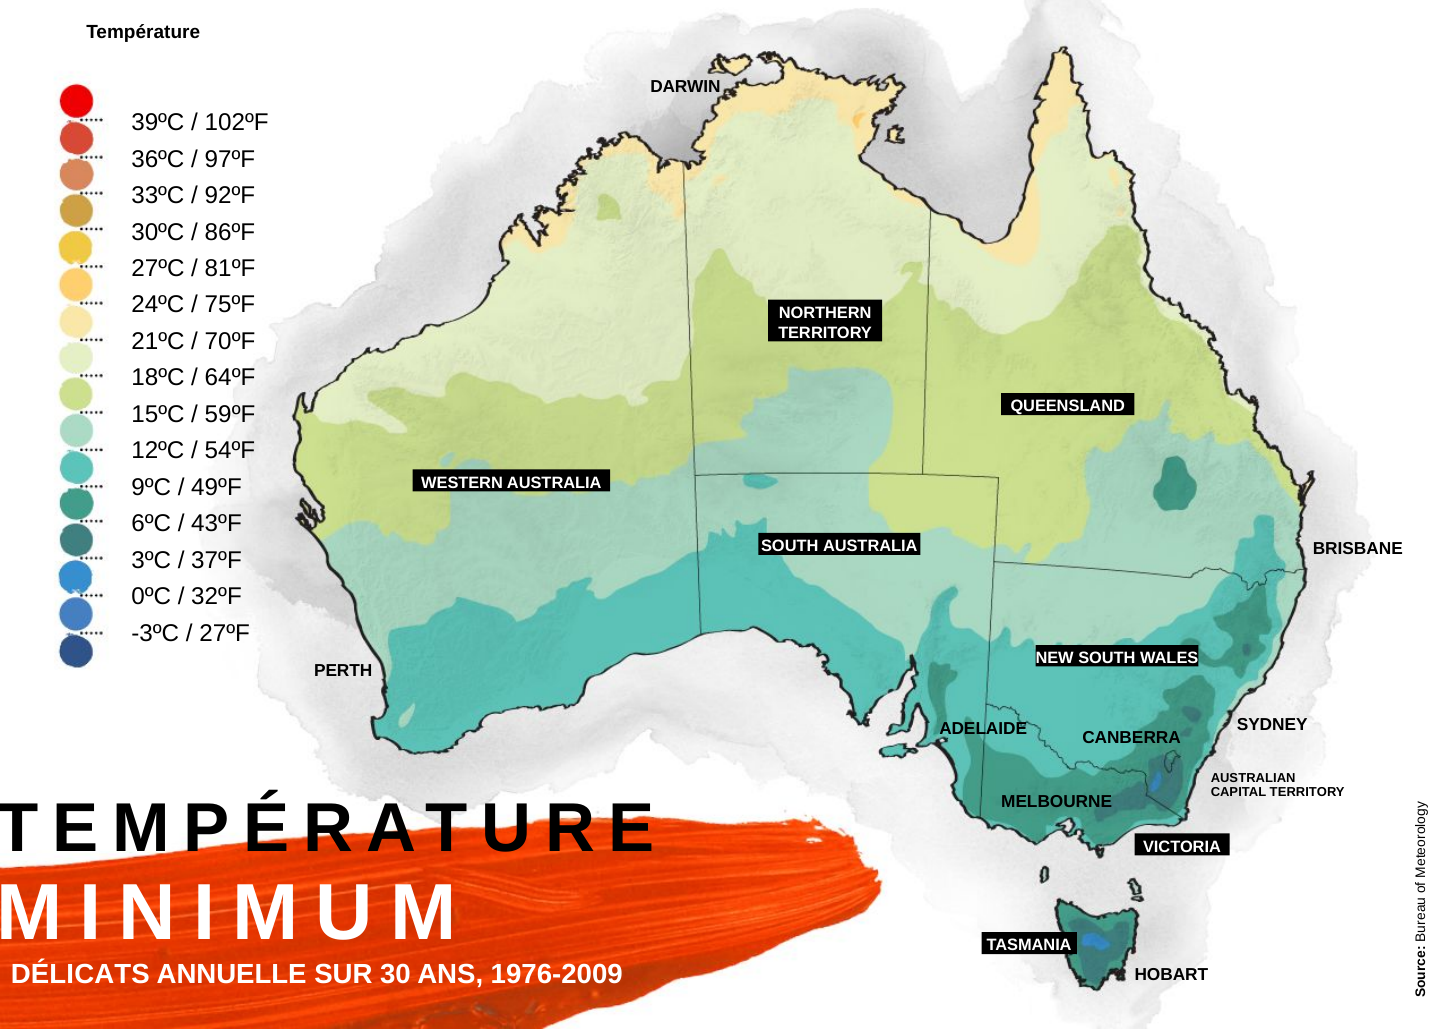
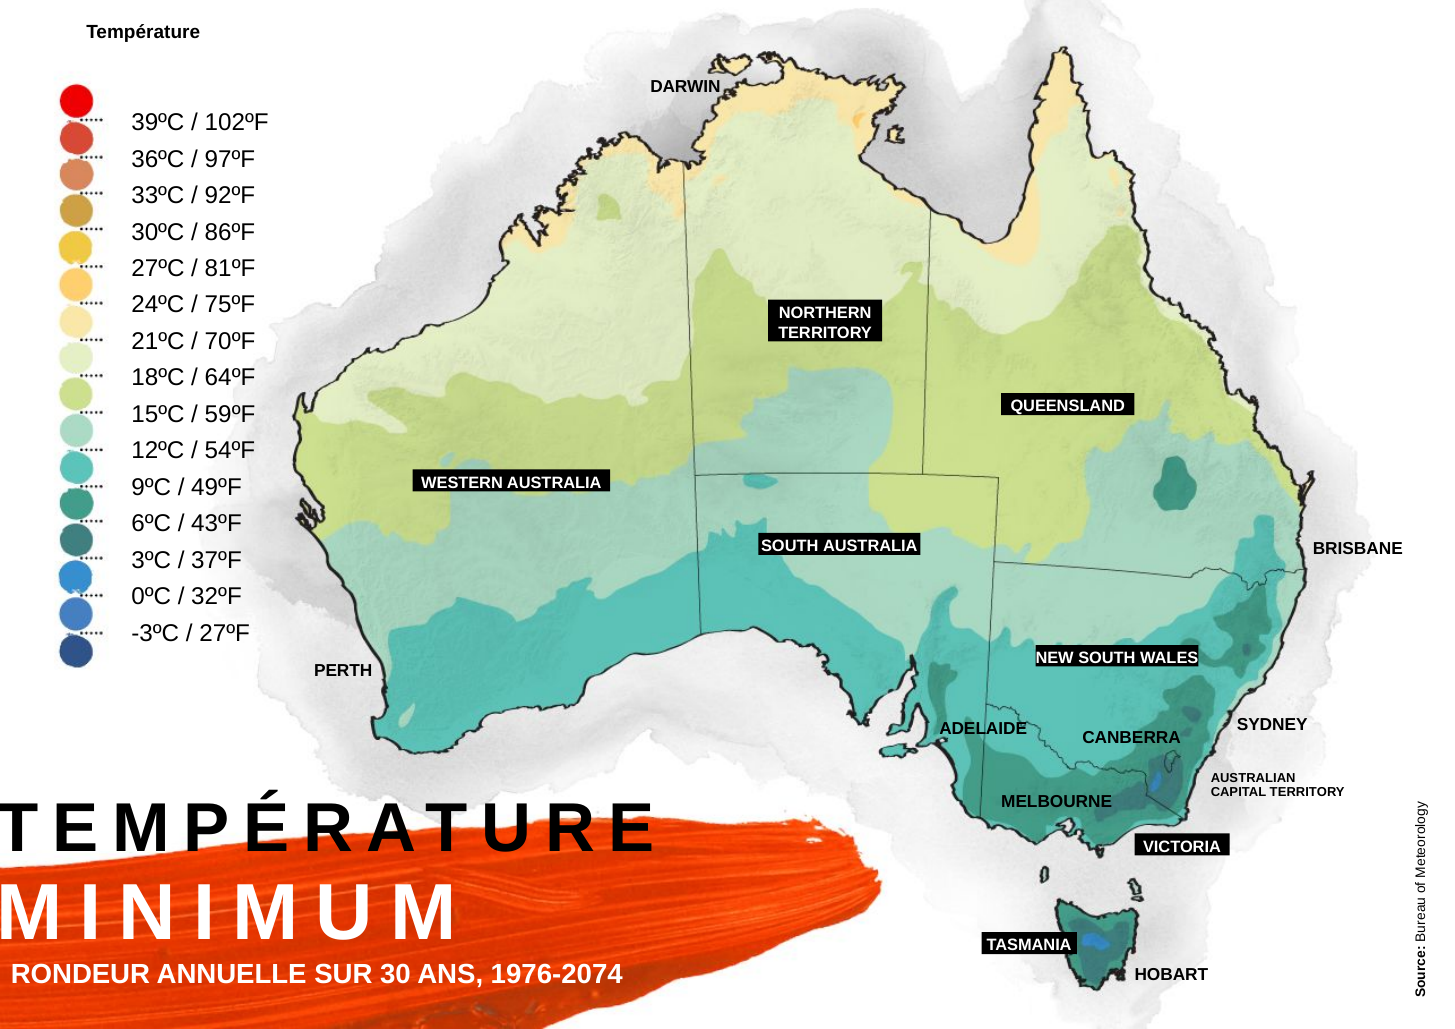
DÉLICATS: DÉLICATS -> RONDEUR (80, 974)
1976-2009: 1976-2009 -> 1976-2074 (557, 974)
